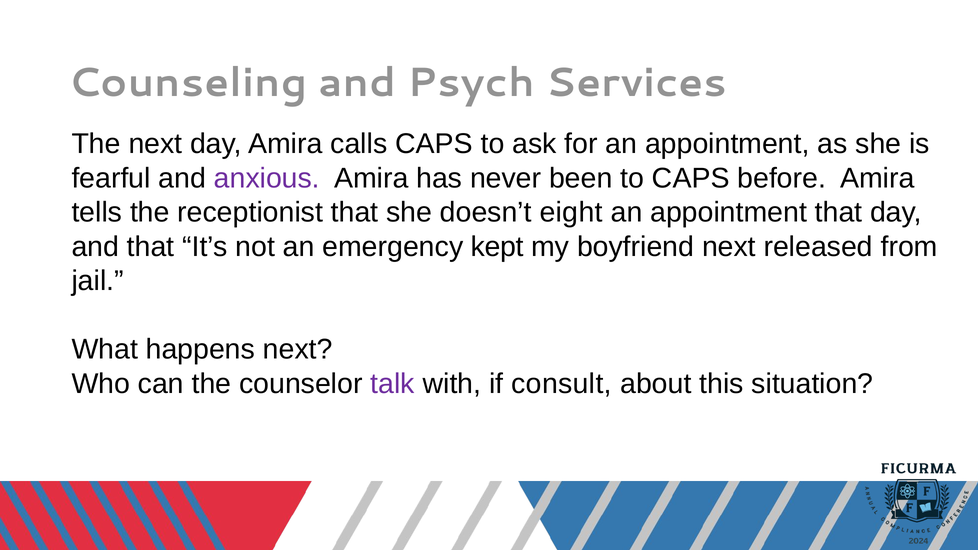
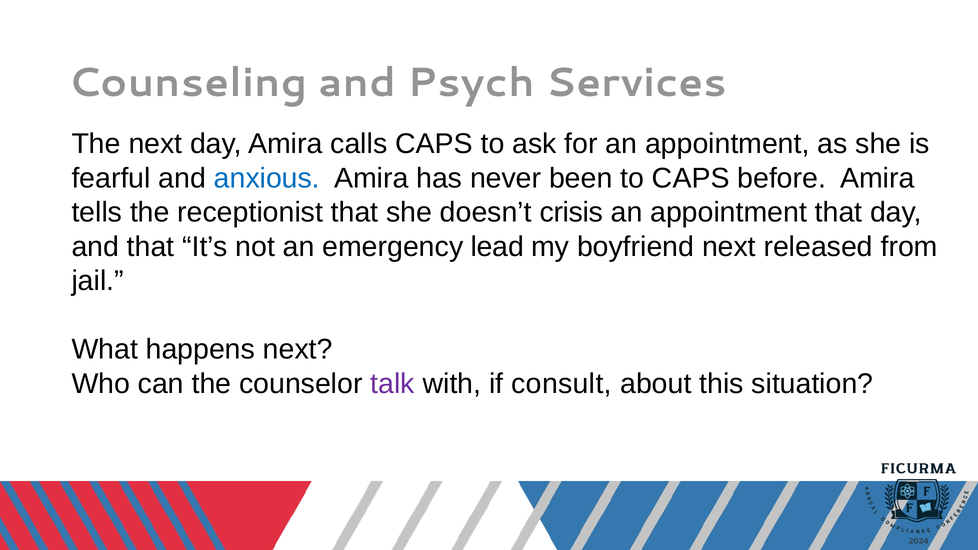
anxious colour: purple -> blue (267, 178)
eight: eight -> crisis (571, 212)
kept: kept -> lead (497, 247)
